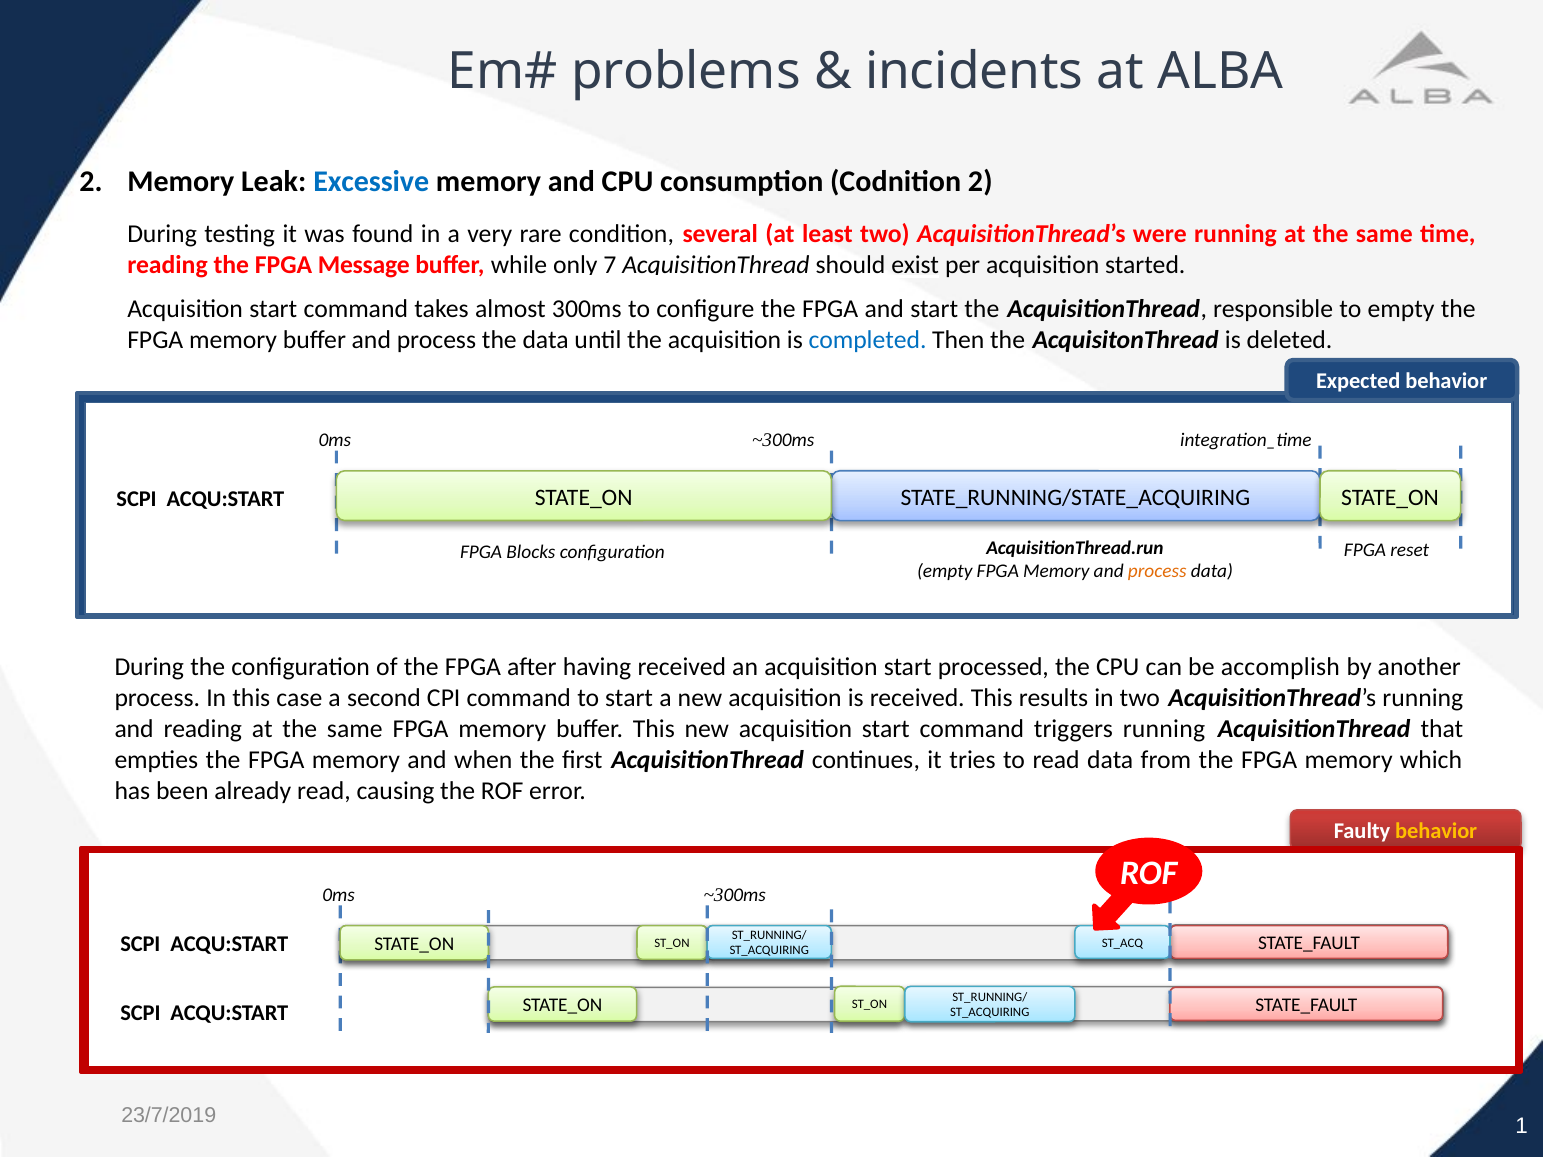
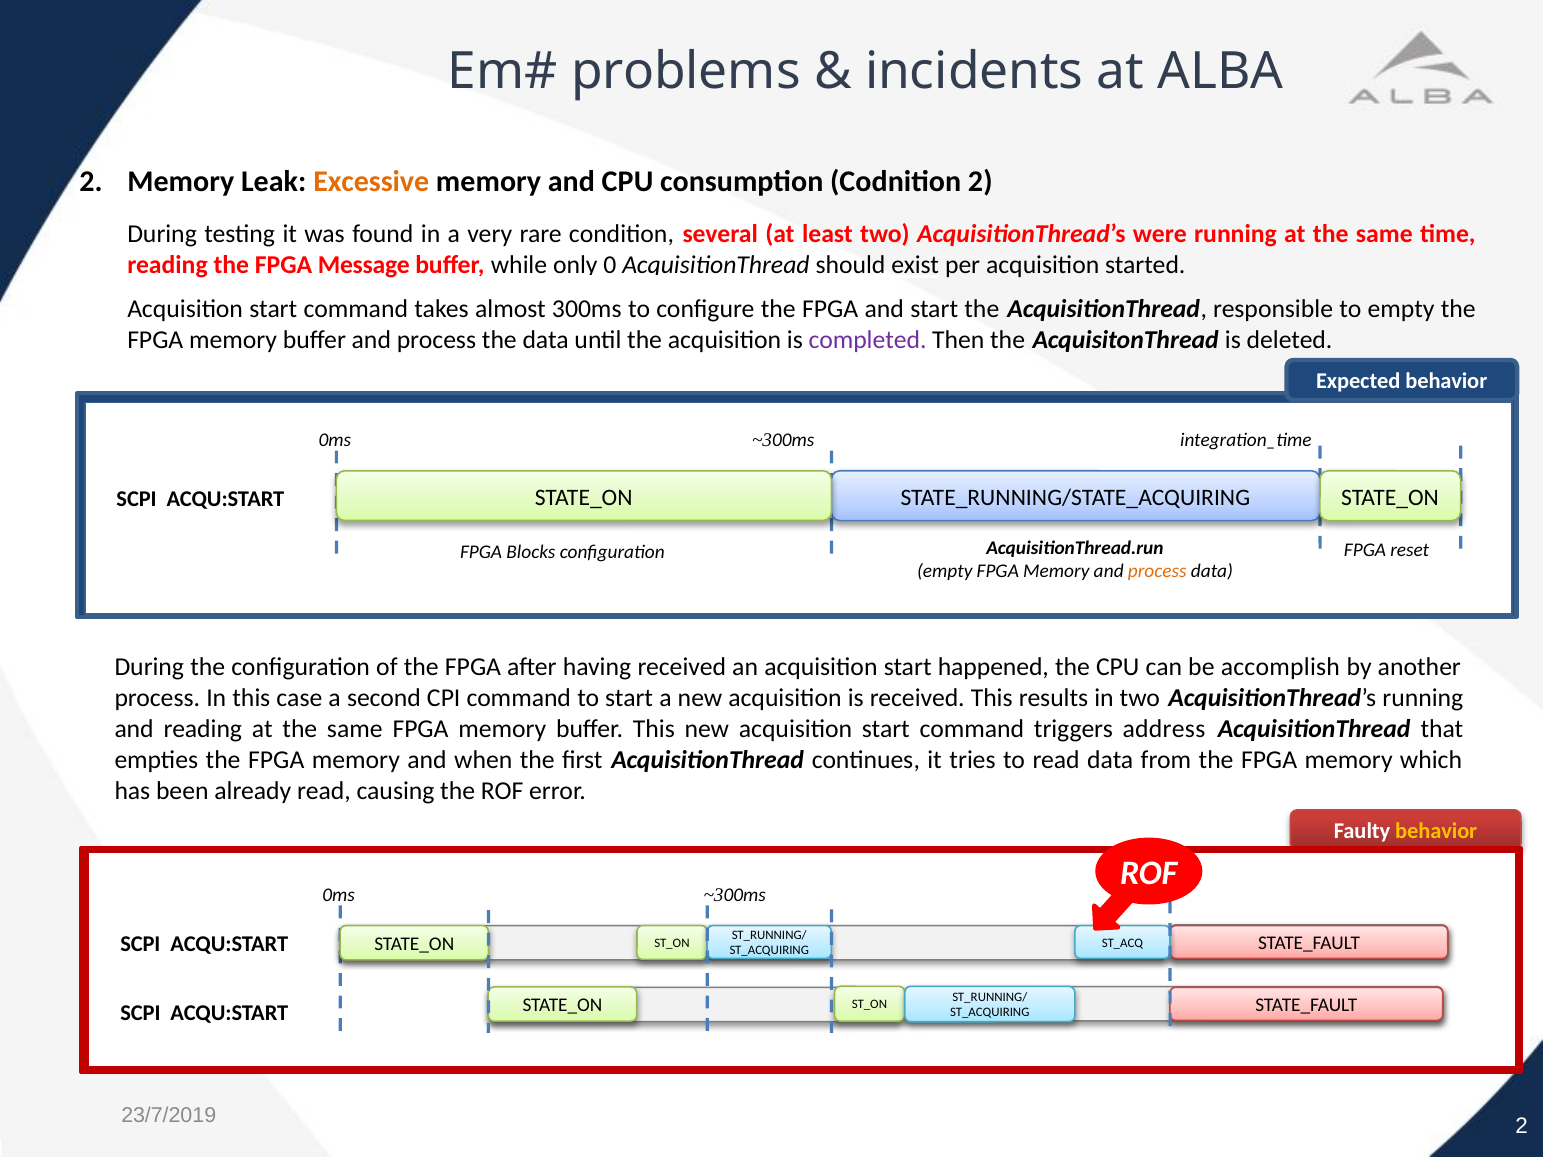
Excessive colour: blue -> orange (371, 182)
7: 7 -> 0 (610, 265)
completed colour: blue -> purple (868, 340)
processed: processed -> happened (993, 668)
triggers running: running -> address (1164, 729)
23/7/2019 1: 1 -> 2 (1522, 1127)
